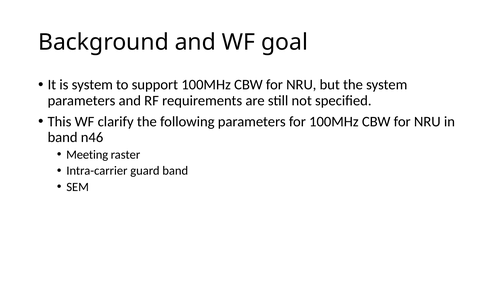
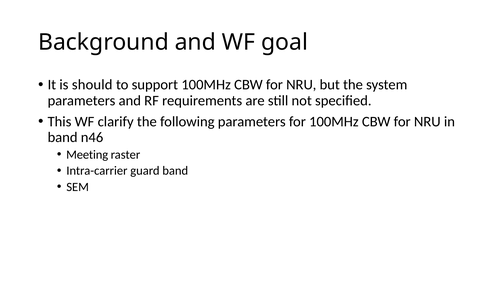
is system: system -> should (92, 85)
